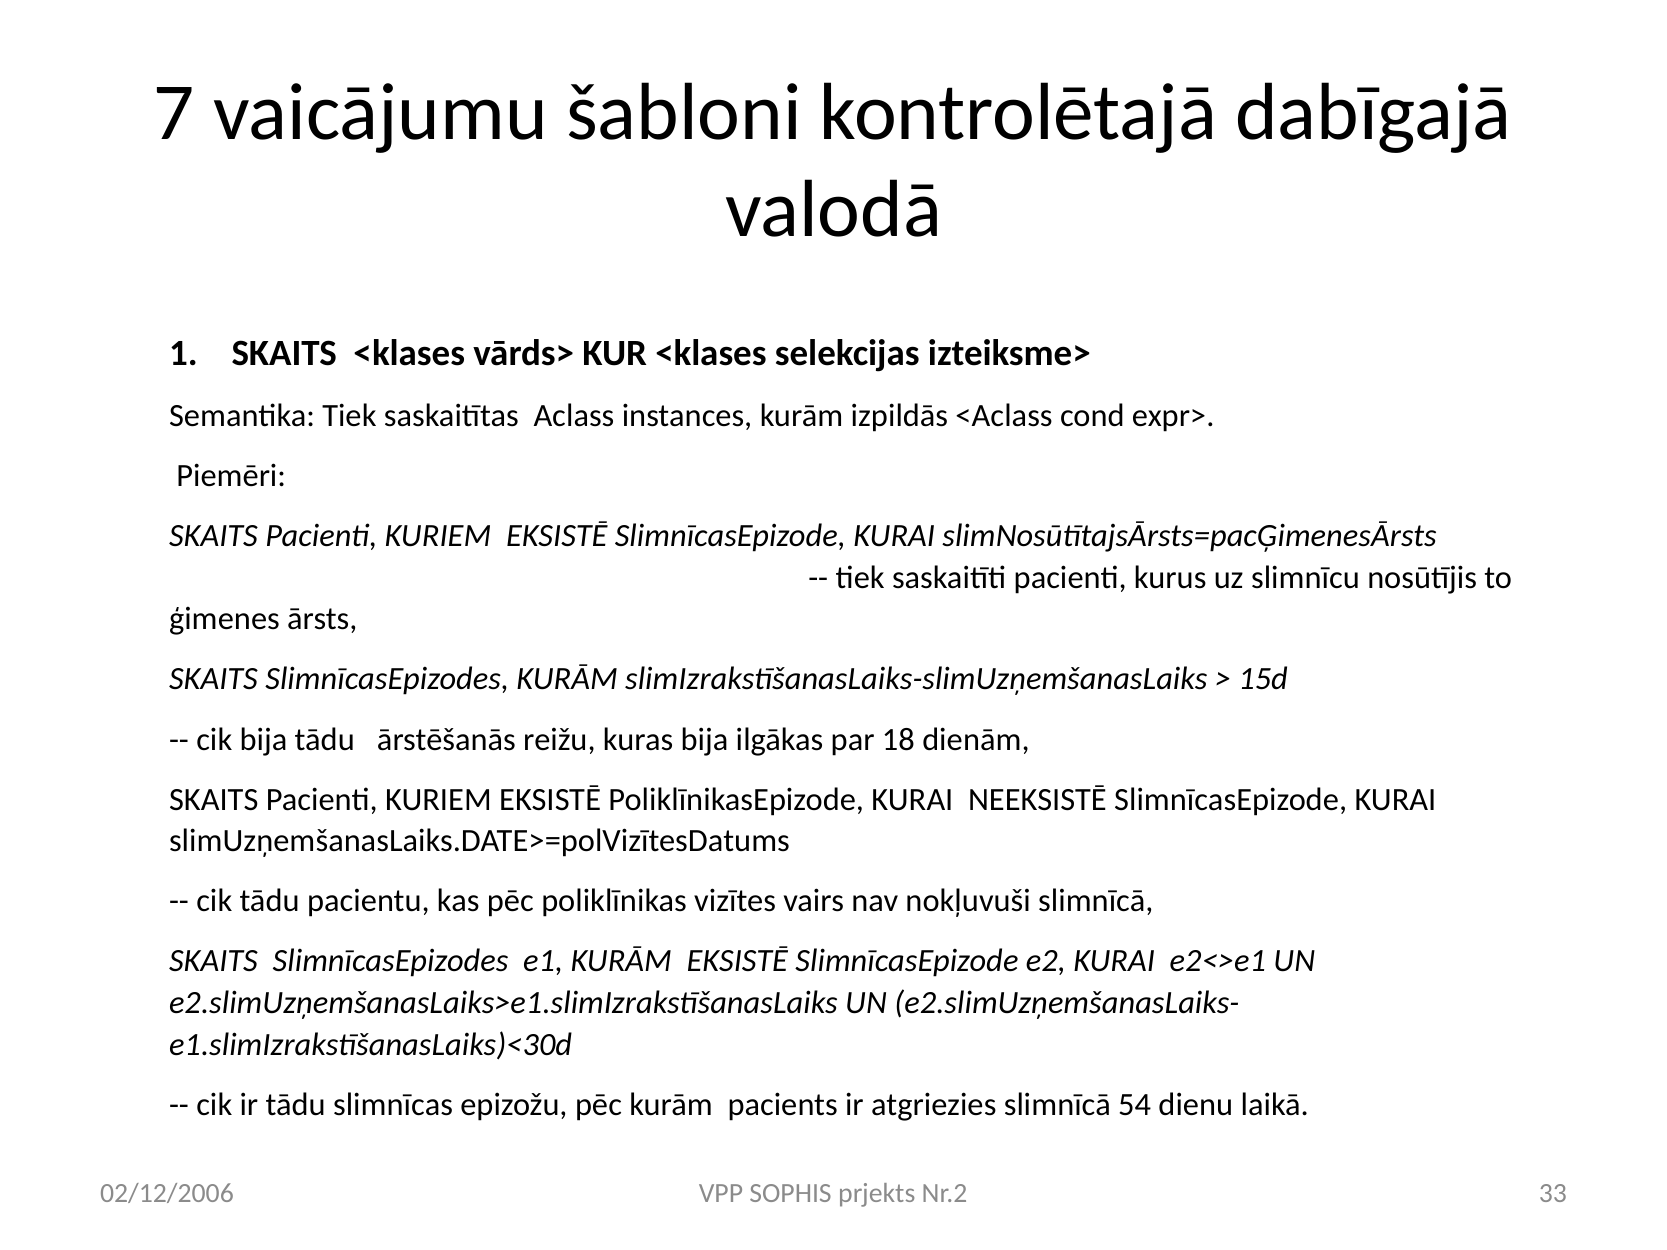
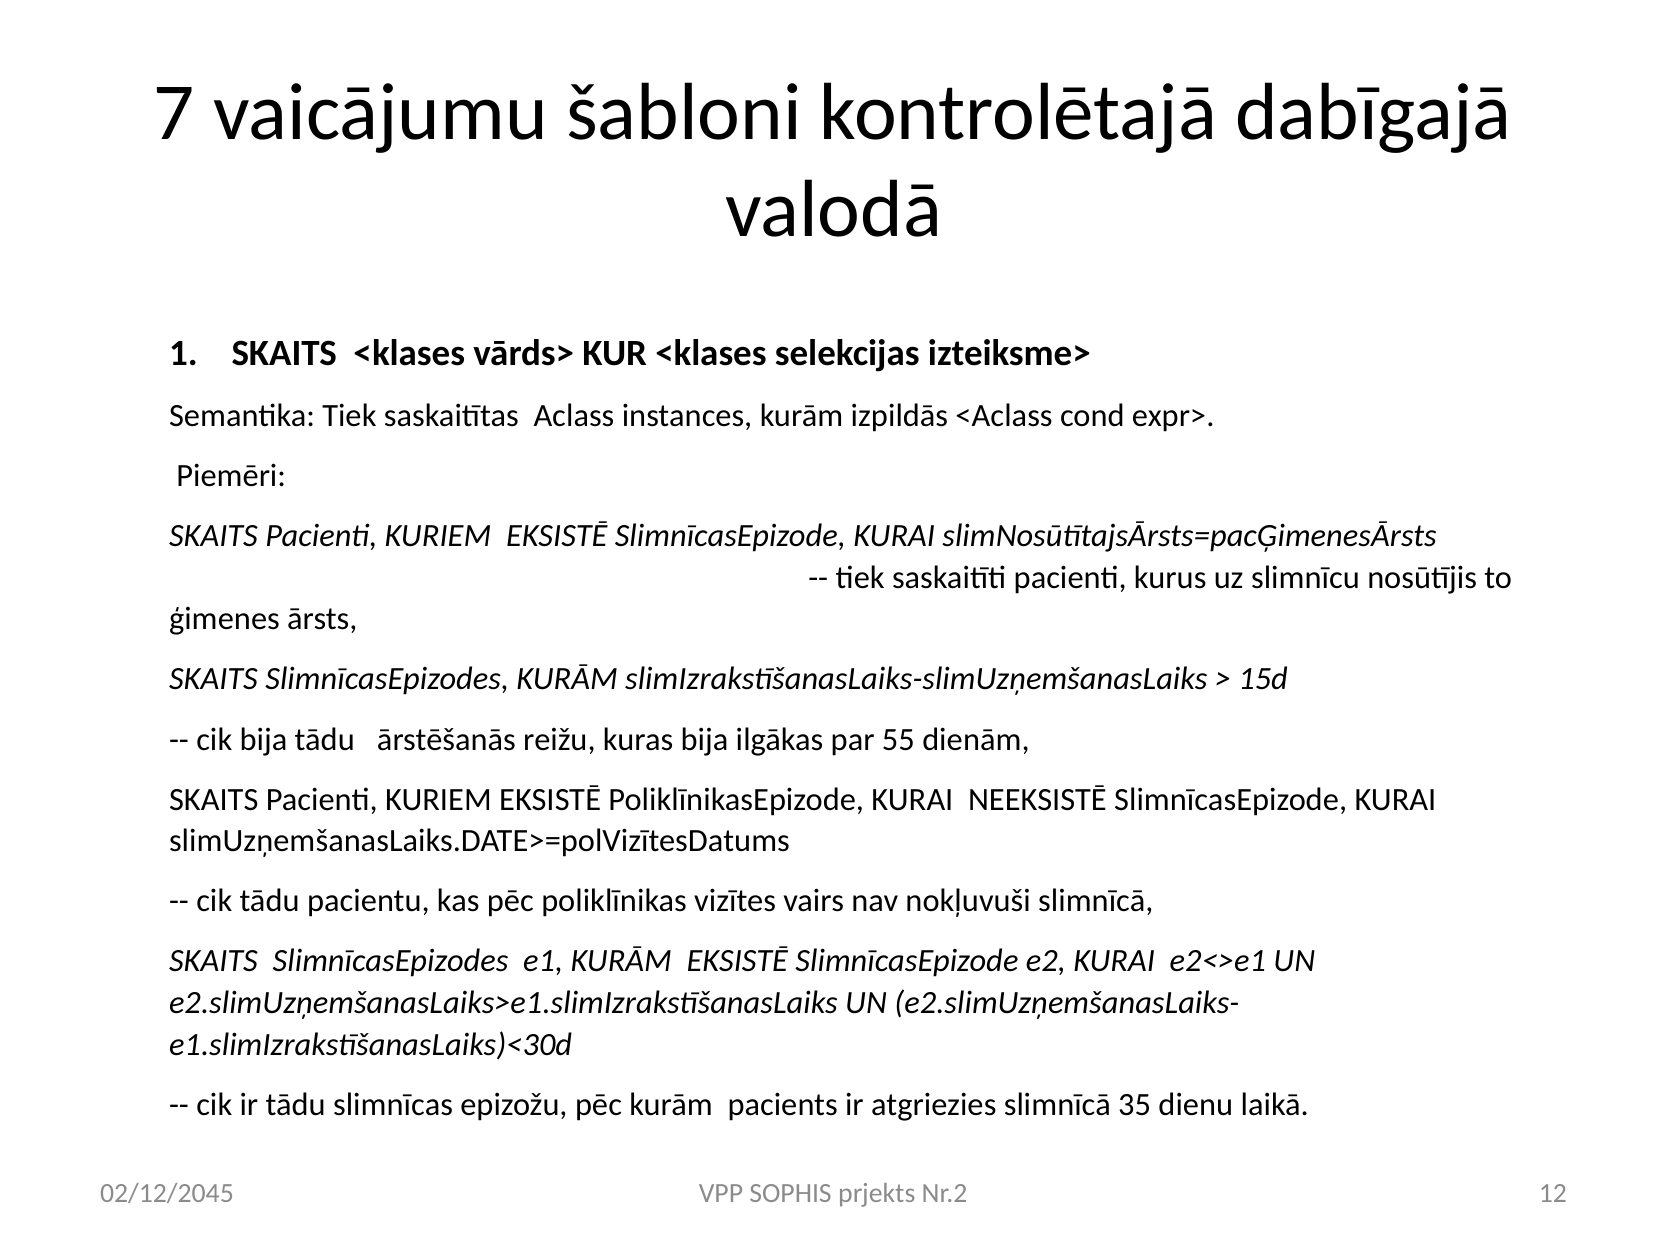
18: 18 -> 55 (898, 739)
54: 54 -> 35 (1135, 1105)
02/12/2006: 02/12/2006 -> 02/12/2045 (167, 1194)
33: 33 -> 12 (1553, 1194)
